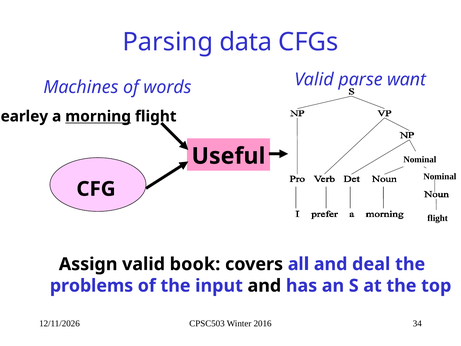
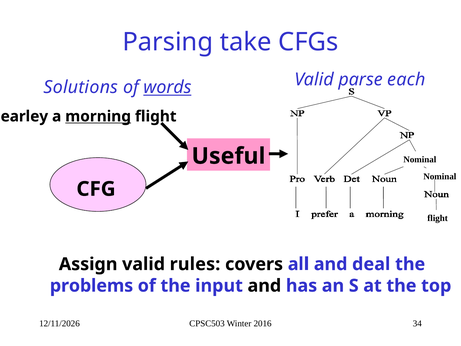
data: data -> take (246, 42)
Machines: Machines -> Solutions (81, 87)
words underline: none -> present (167, 87)
want: want -> each (406, 80)
book: book -> rules (195, 264)
